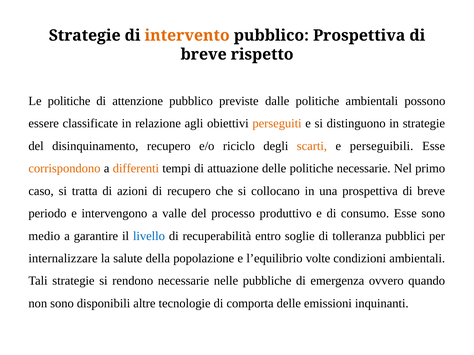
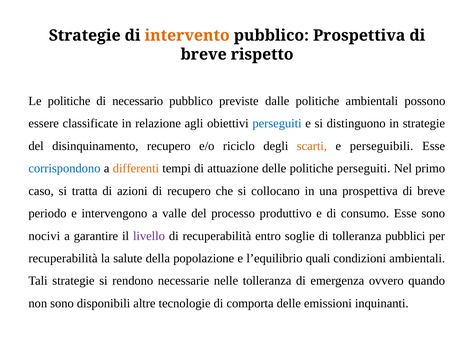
attenzione: attenzione -> necessario (138, 101)
perseguiti colour: orange -> blue (277, 124)
corrispondono colour: orange -> blue (64, 169)
politiche necessarie: necessarie -> perseguiti (364, 169)
medio: medio -> nocivi (44, 236)
livello colour: blue -> purple (149, 236)
internalizzare: internalizzare -> recuperabilità (63, 259)
volte: volte -> quali (318, 259)
nelle pubbliche: pubbliche -> tolleranza (267, 281)
